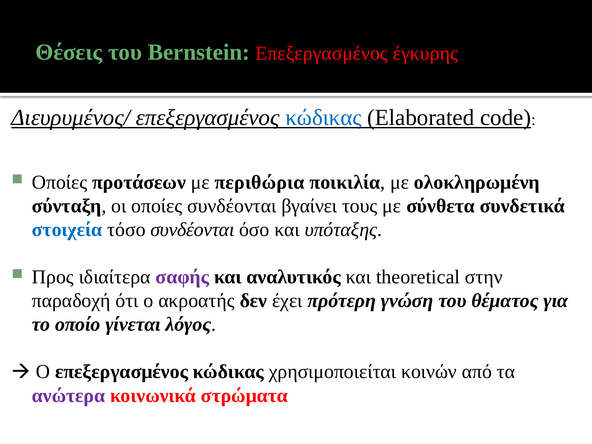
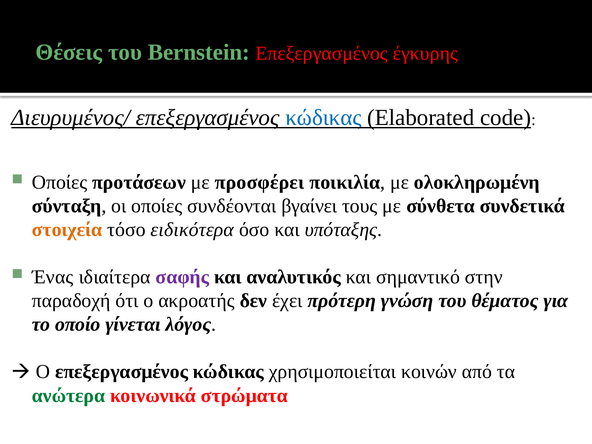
περιθώρια: περιθώρια -> προσφέρει (260, 182)
στοιχεία colour: blue -> orange (67, 230)
τόσο συνδέονται: συνδέονται -> ειδικότερα (192, 230)
Προς: Προς -> Ένας (53, 277)
theoretical: theoretical -> σημαντικό (418, 277)
ανώτερα colour: purple -> green (69, 395)
